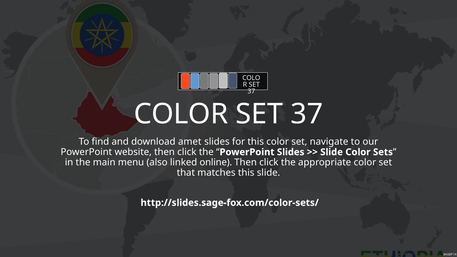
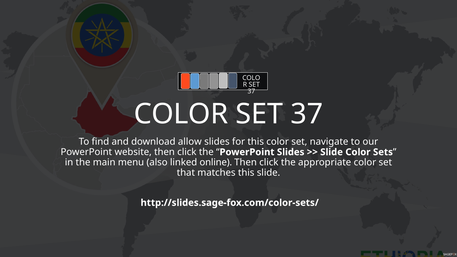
amet: amet -> allow (190, 142)
